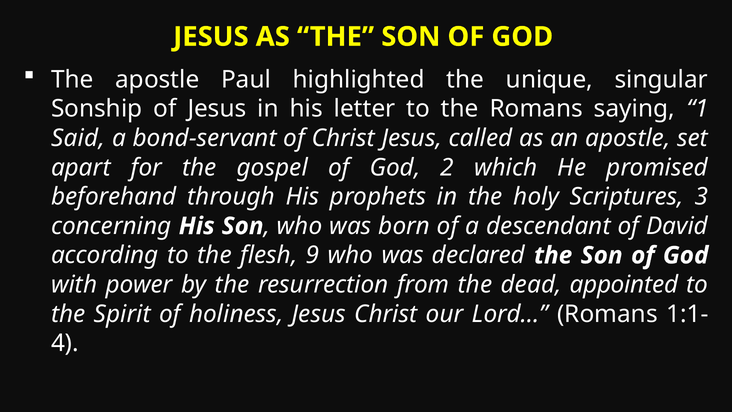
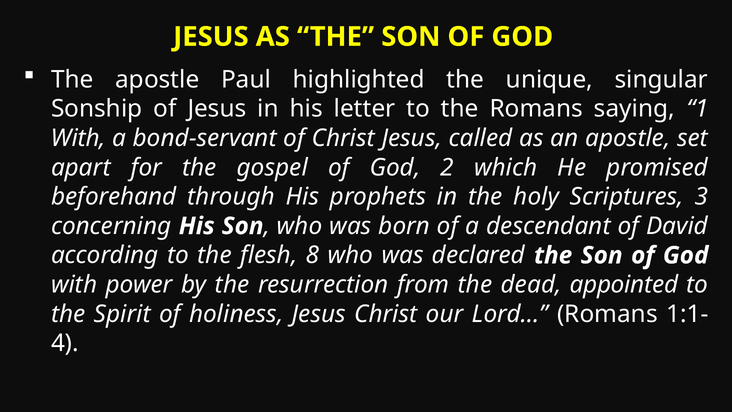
Said: Said -> With (78, 138)
9: 9 -> 8 (312, 255)
